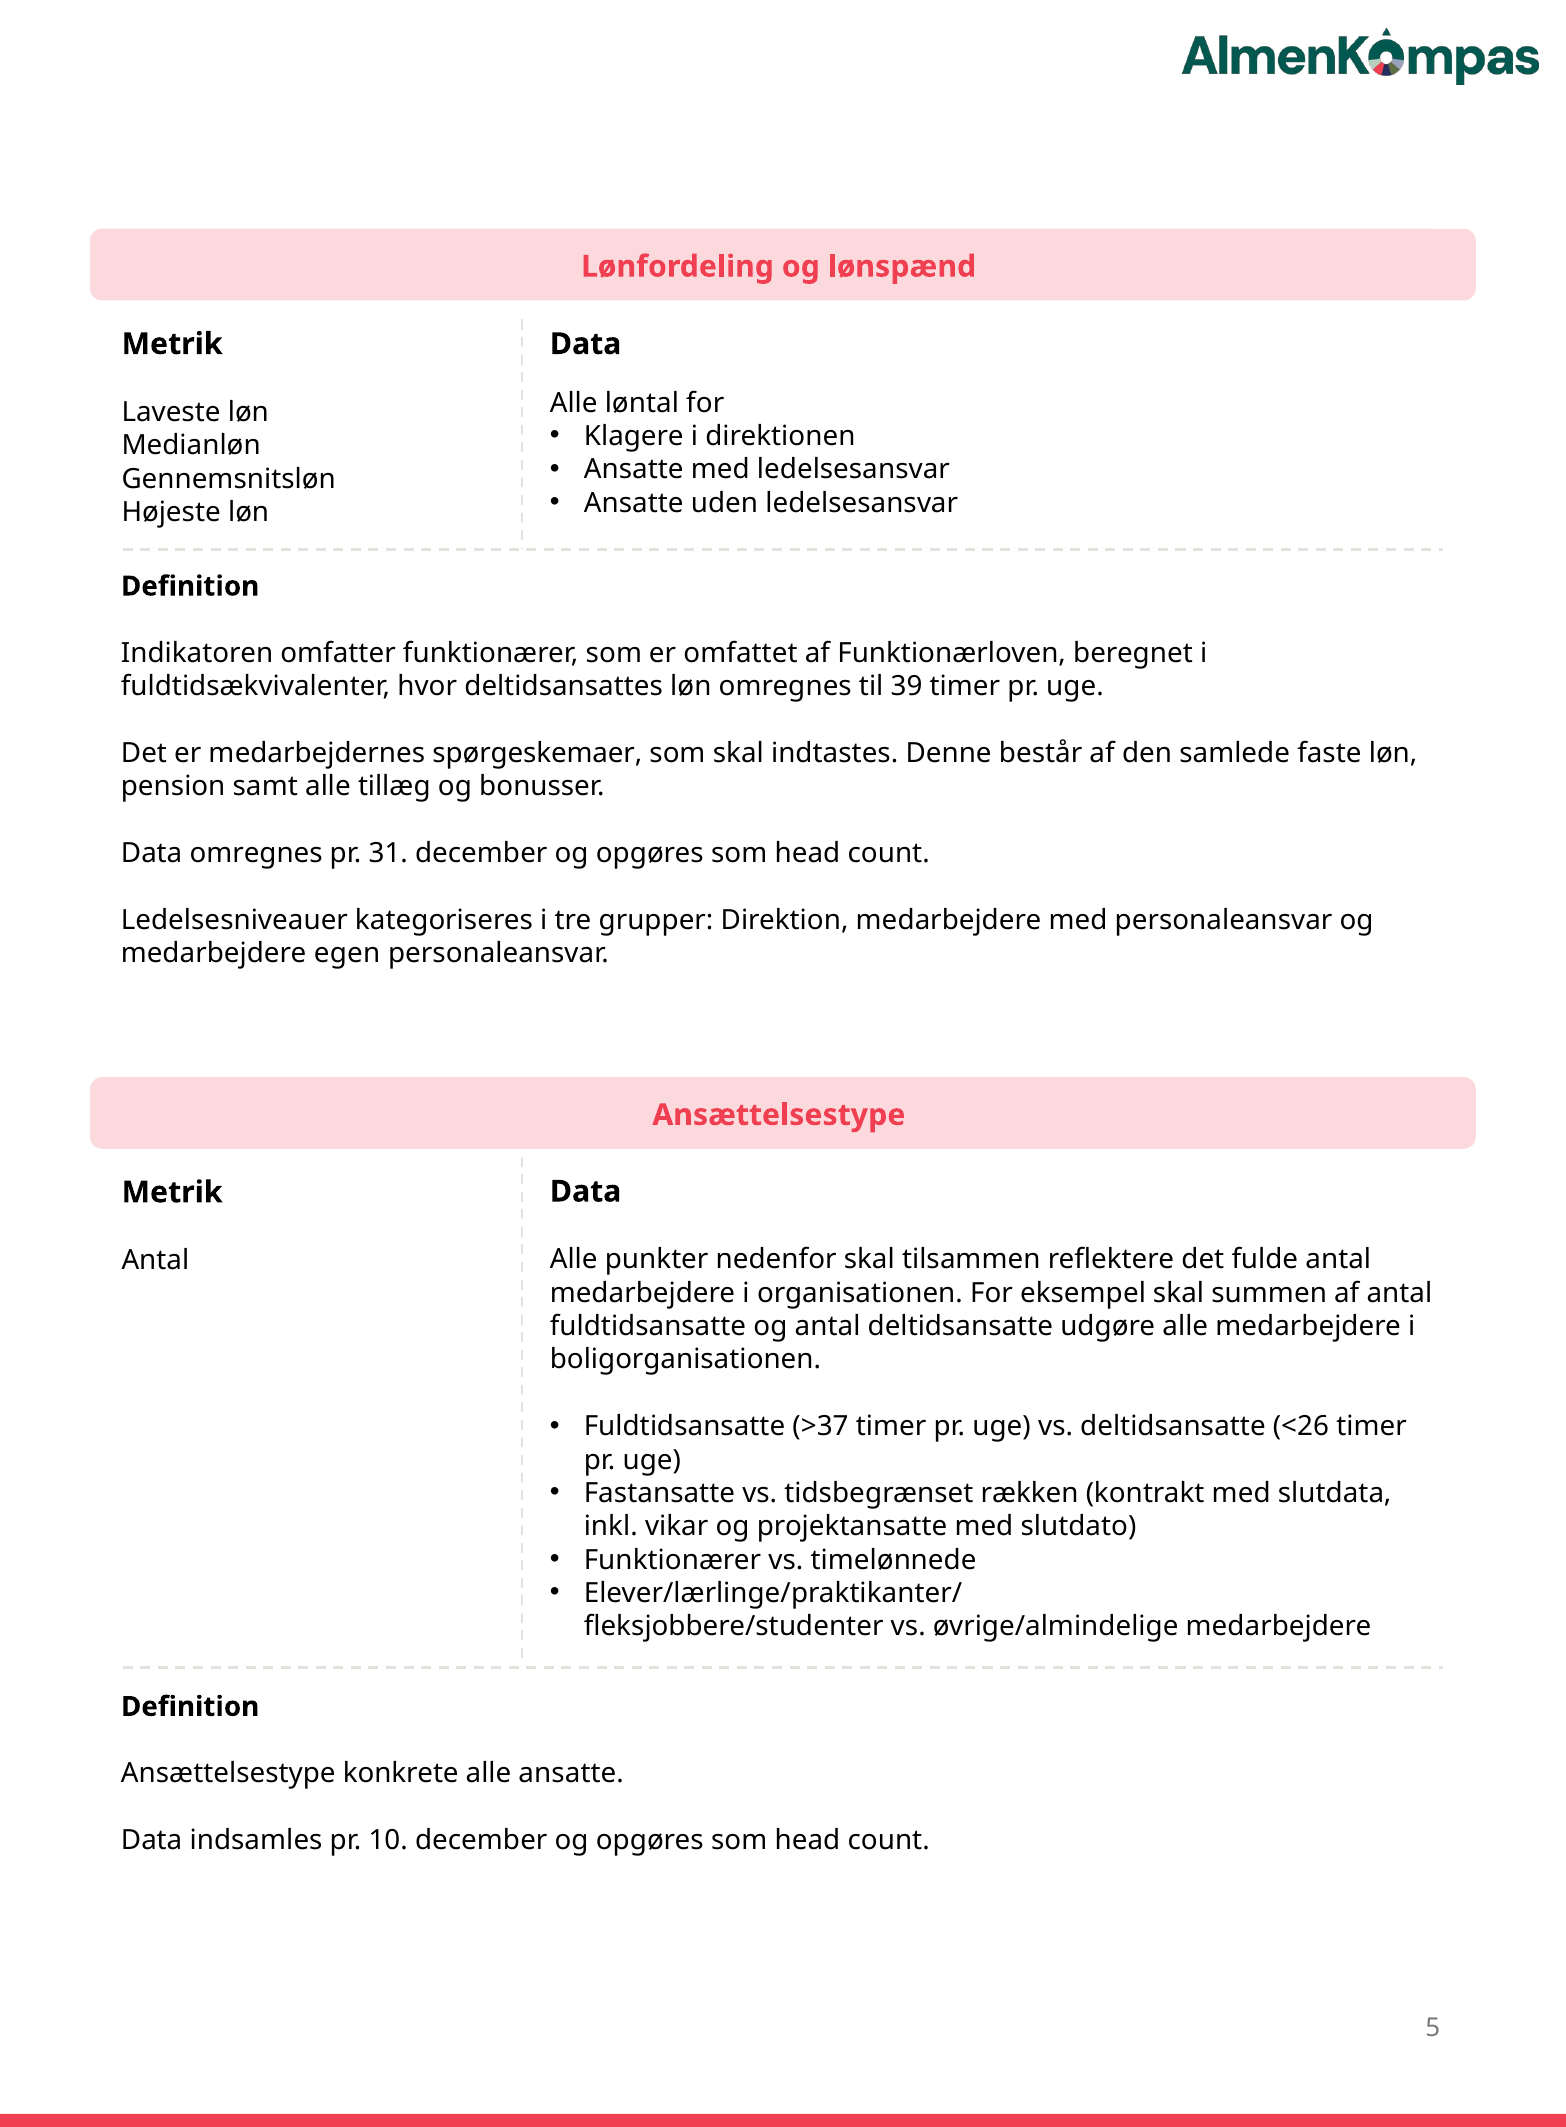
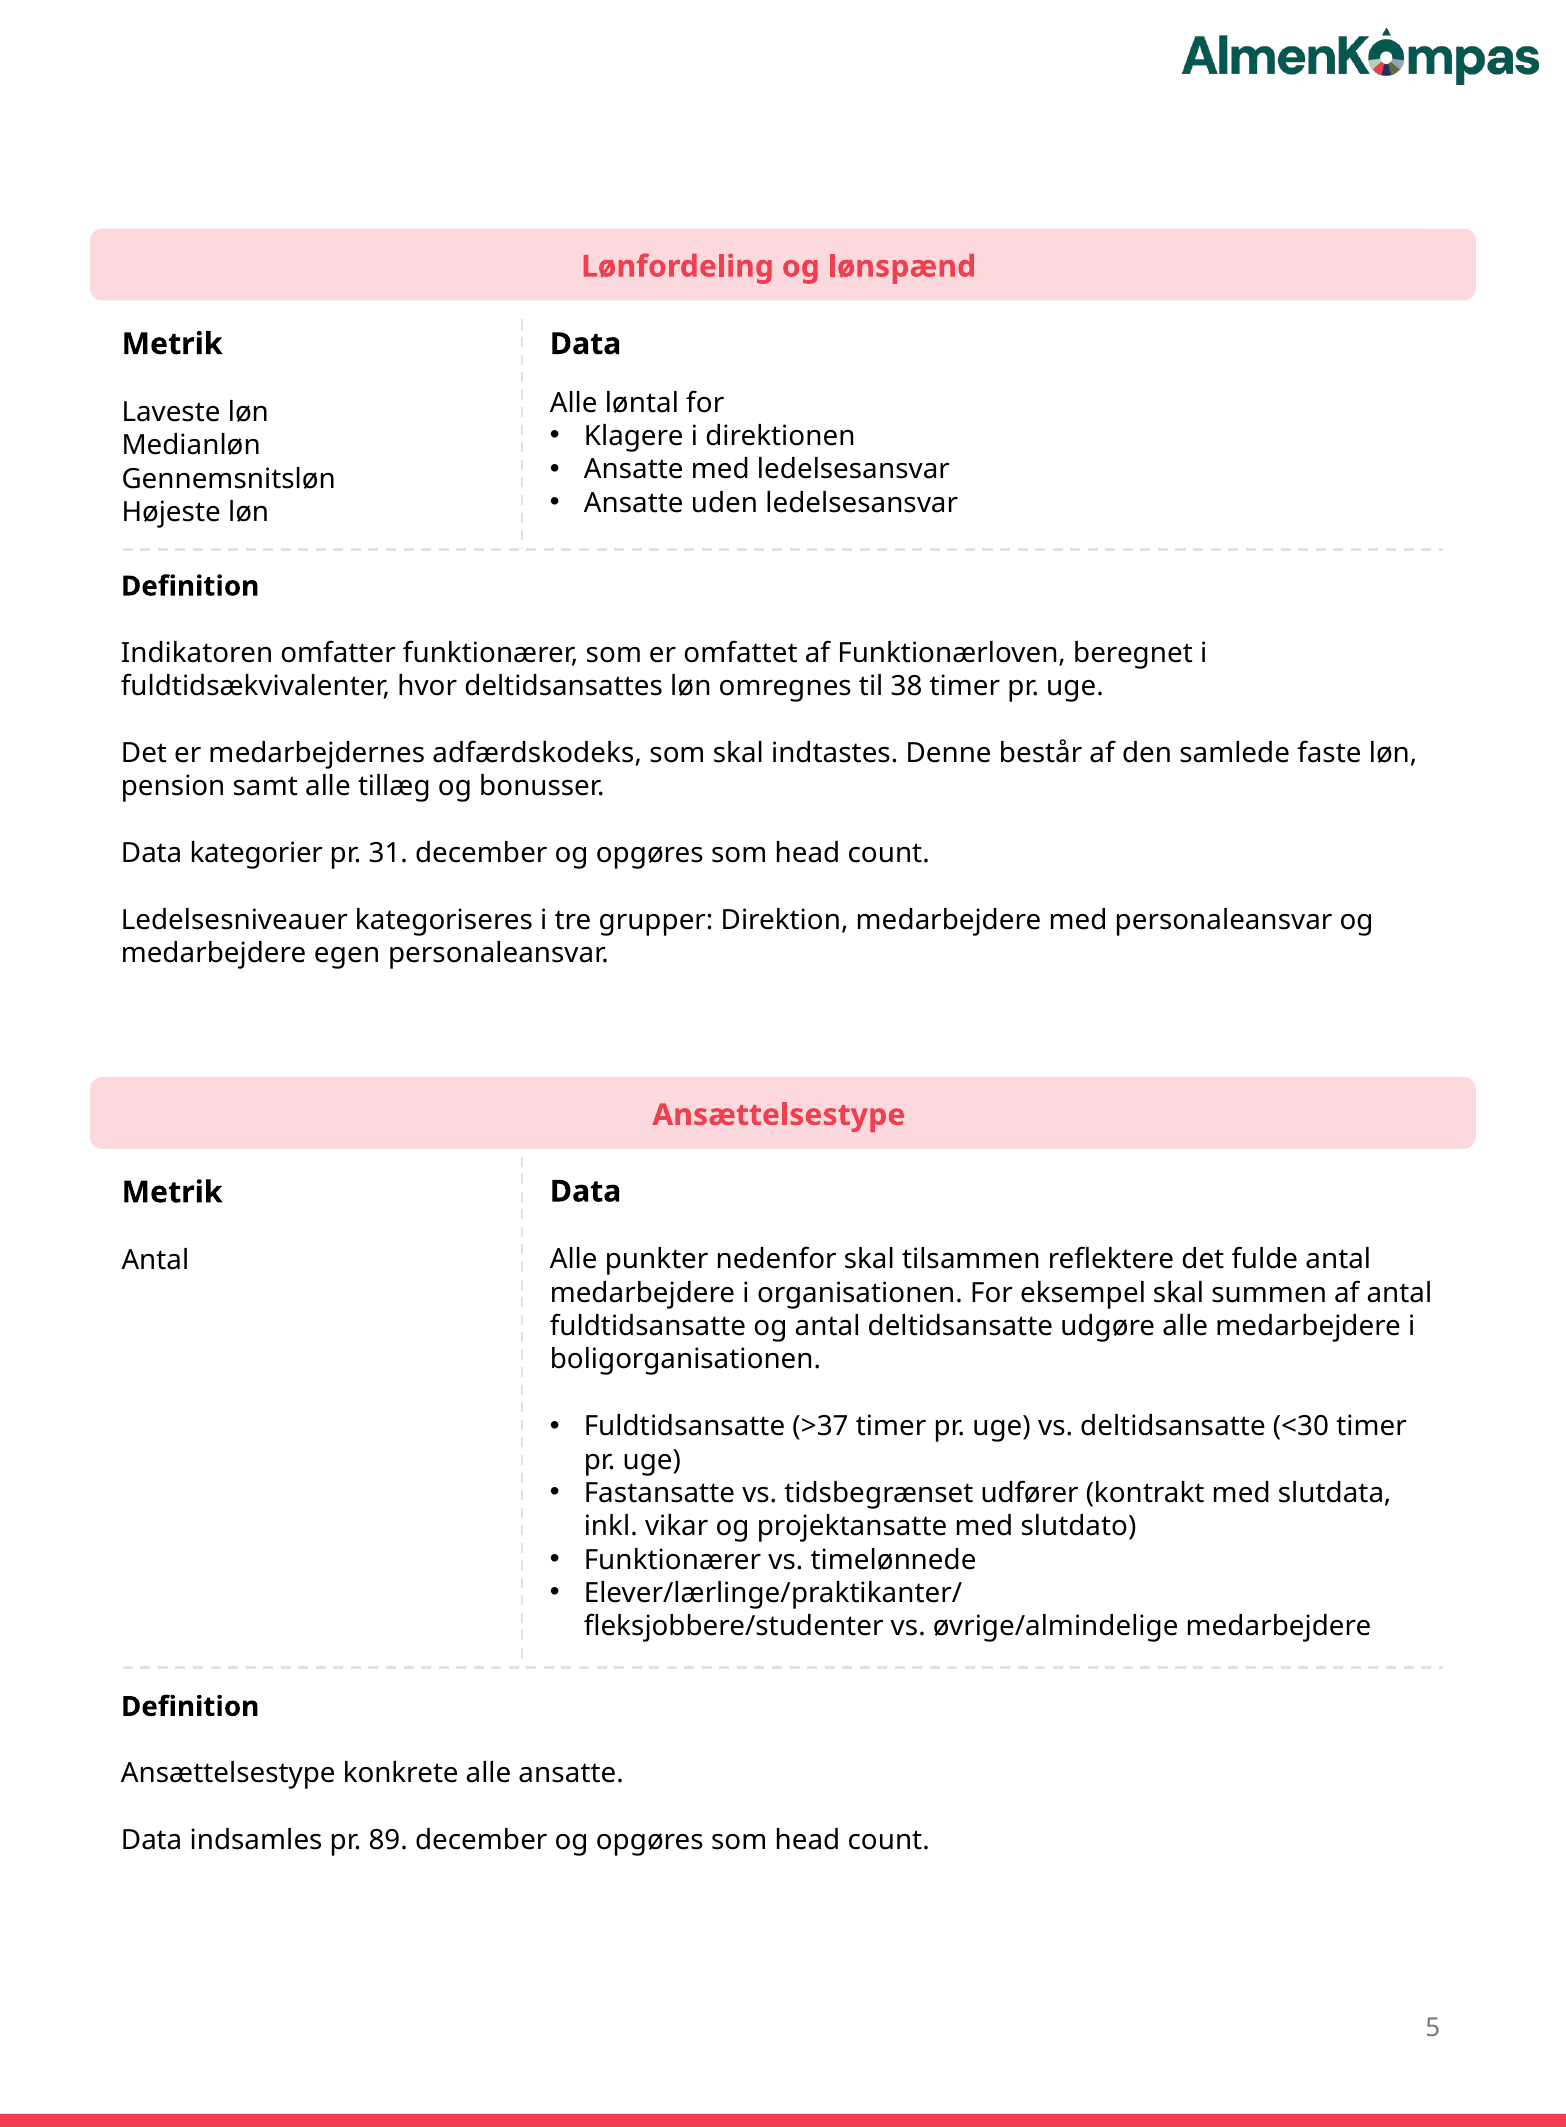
39: 39 -> 38 (907, 686)
spørgeskemaer: spørgeskemaer -> adfærdskodeks (537, 753)
Data omregnes: omregnes -> kategorier (256, 853)
<26: <26 -> <30 (1301, 1426)
rækken: rækken -> udfører (1030, 1493)
10: 10 -> 89 (388, 1840)
